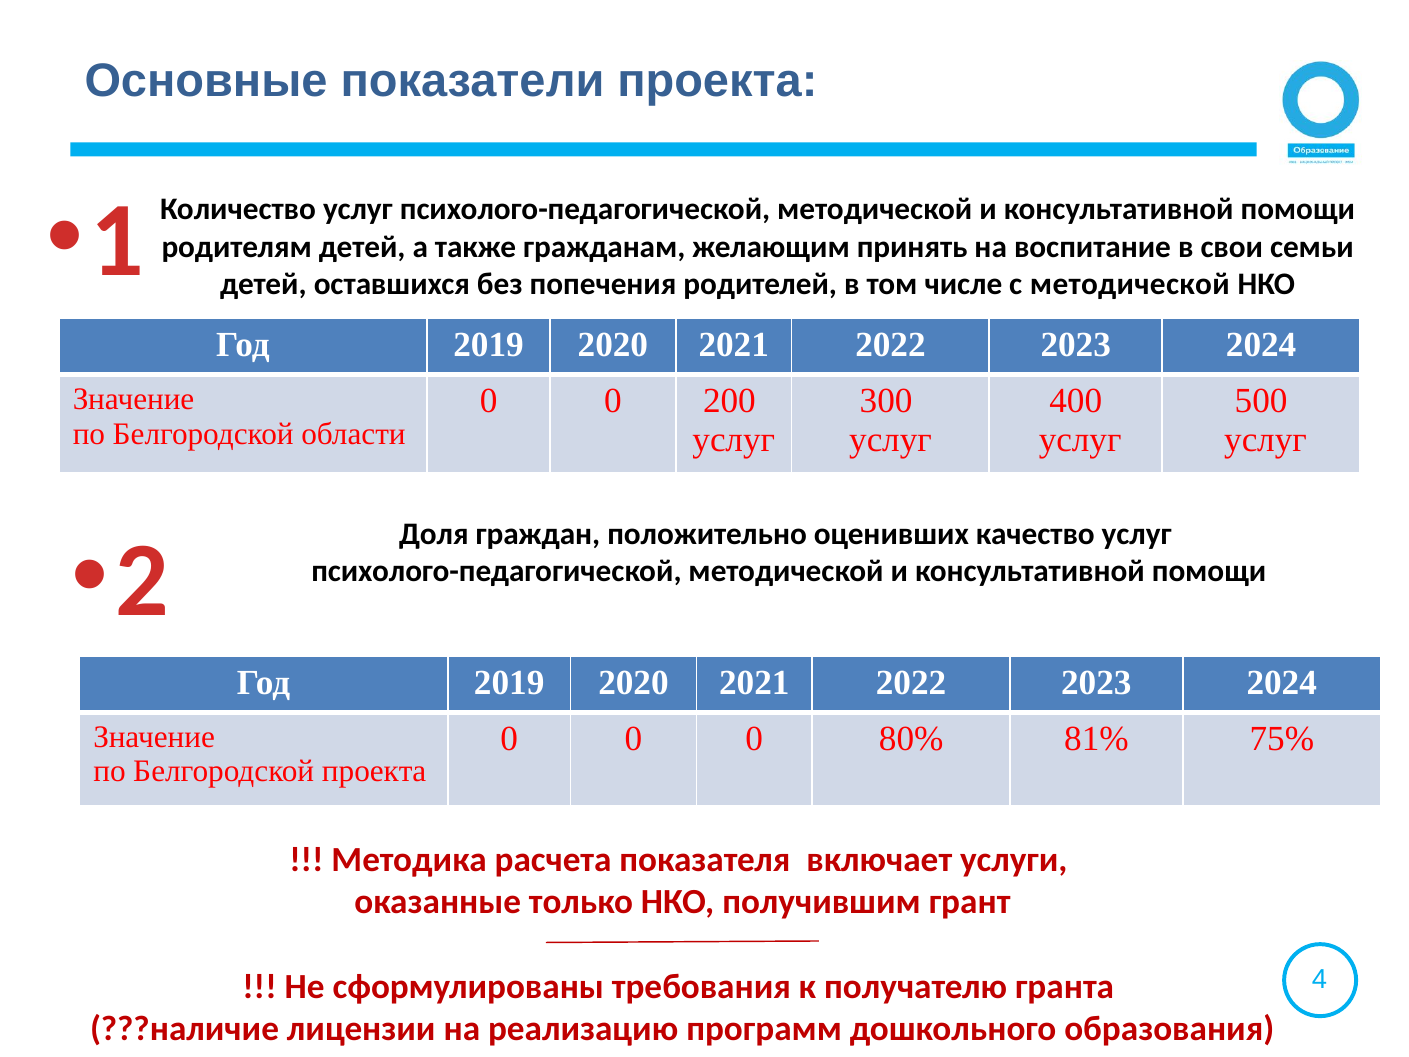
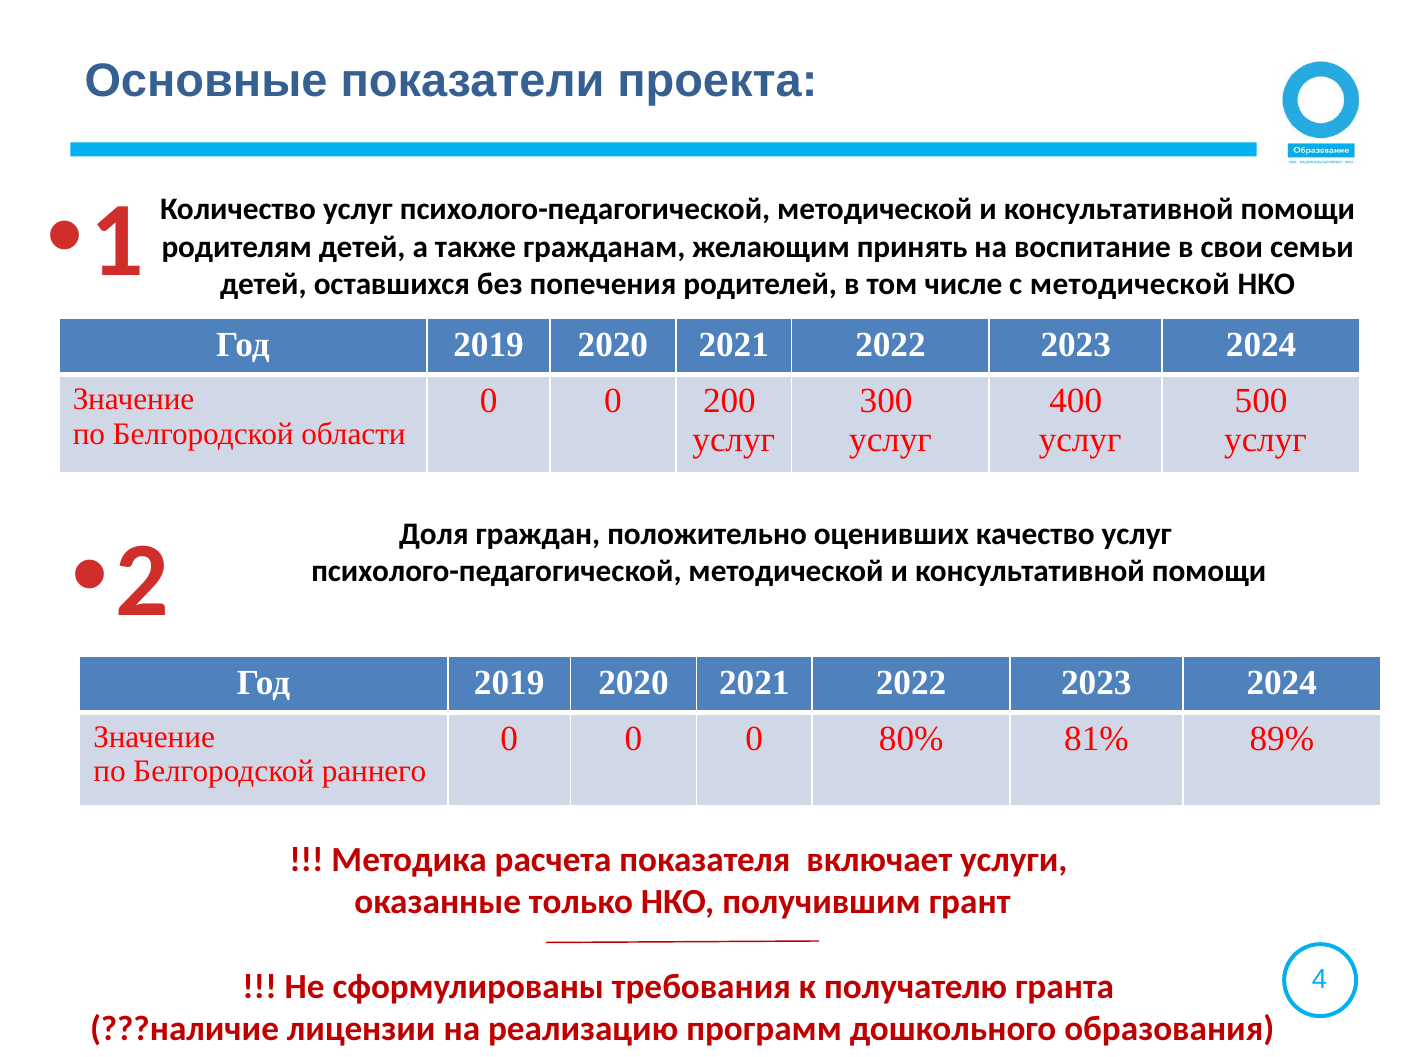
75%: 75% -> 89% (1282, 739)
Белгородской проекта: проекта -> раннего (374, 771)
